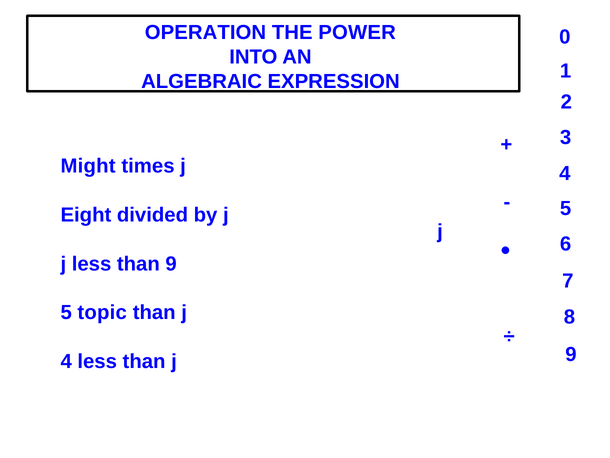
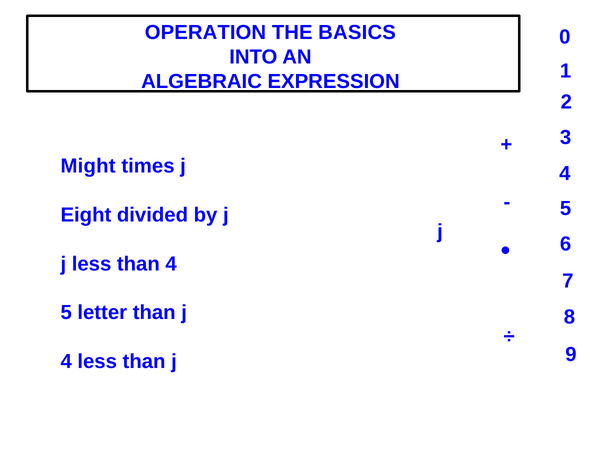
POWER: POWER -> BASICS (357, 33)
than 9: 9 -> 4 (171, 264)
topic: topic -> letter (102, 312)
